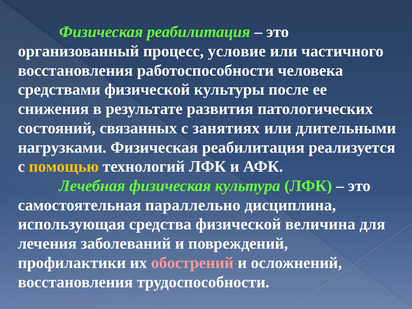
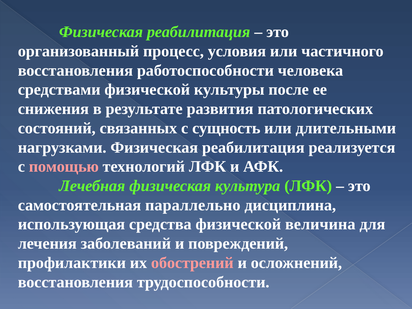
условие: условие -> условия (237, 51)
занятиях: занятиях -> сущность (226, 128)
помощью colour: yellow -> pink (64, 167)
